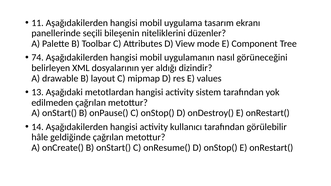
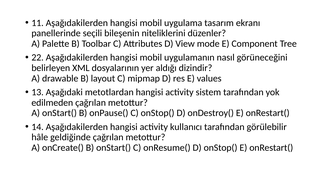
74: 74 -> 22 (38, 58)
